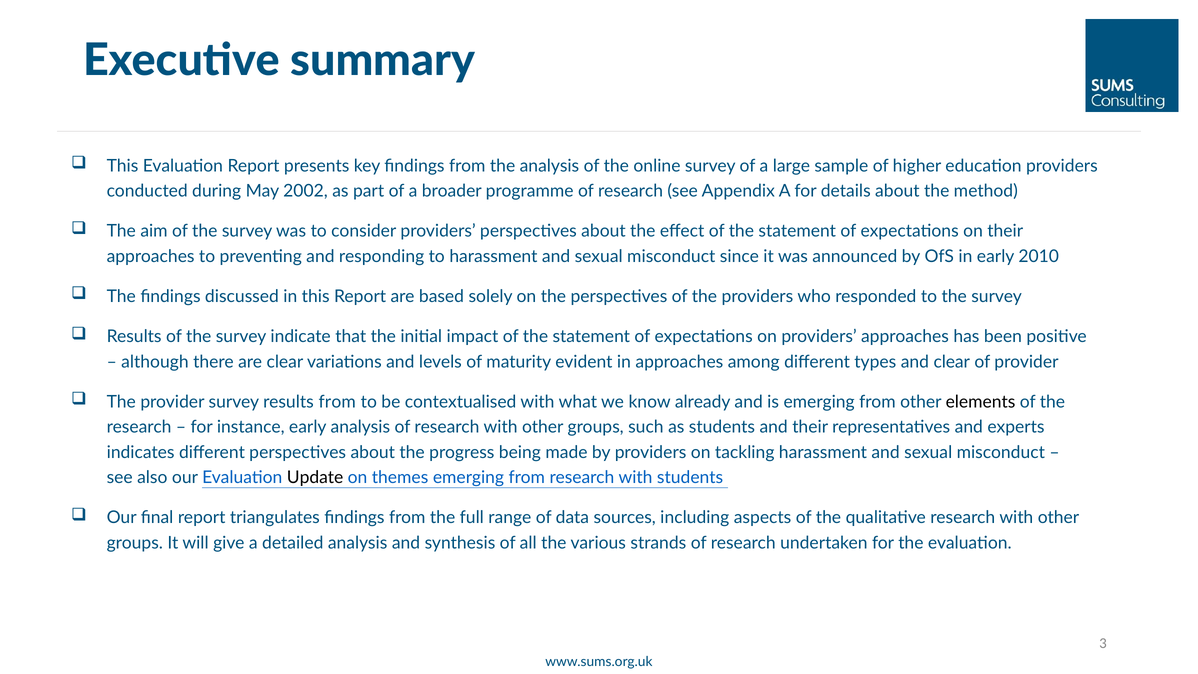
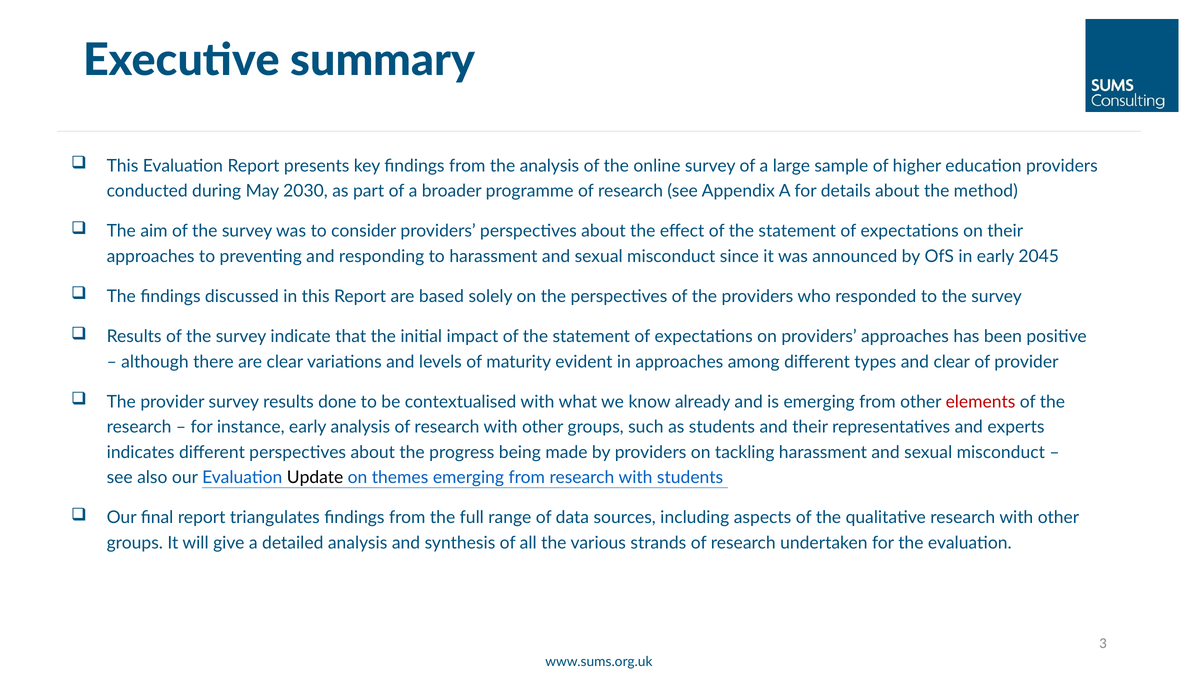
2002: 2002 -> 2030 (305, 191)
2010: 2010 -> 2045 (1039, 256)
results from: from -> done (337, 402)
elements colour: black -> red (981, 402)
